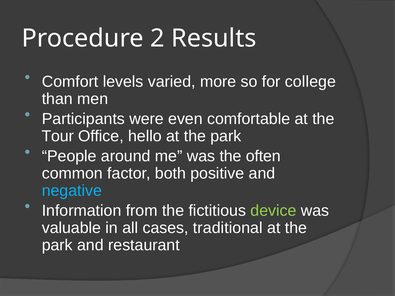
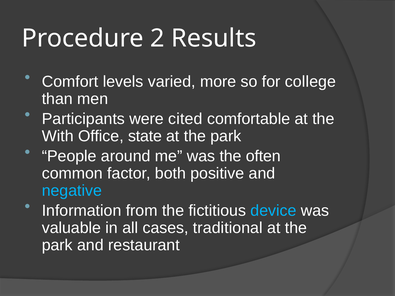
even: even -> cited (185, 119)
Tour: Tour -> With (58, 136)
hello: hello -> state (145, 136)
device colour: light green -> light blue (273, 211)
